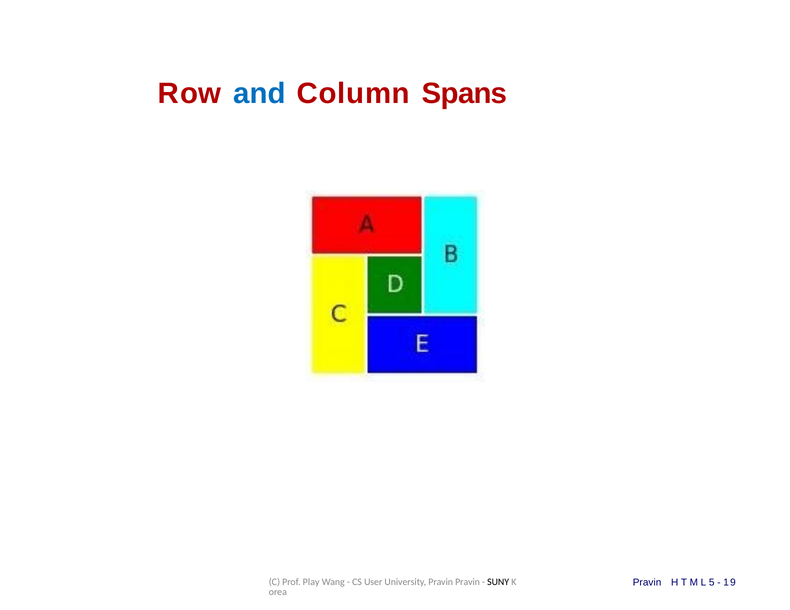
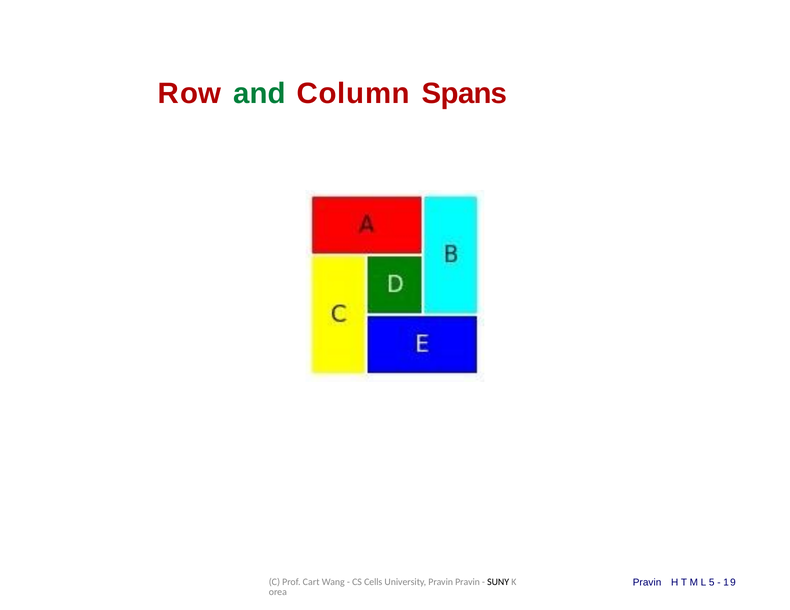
and colour: blue -> green (259, 94)
Play: Play -> Cart (311, 583)
User: User -> Cells (373, 583)
